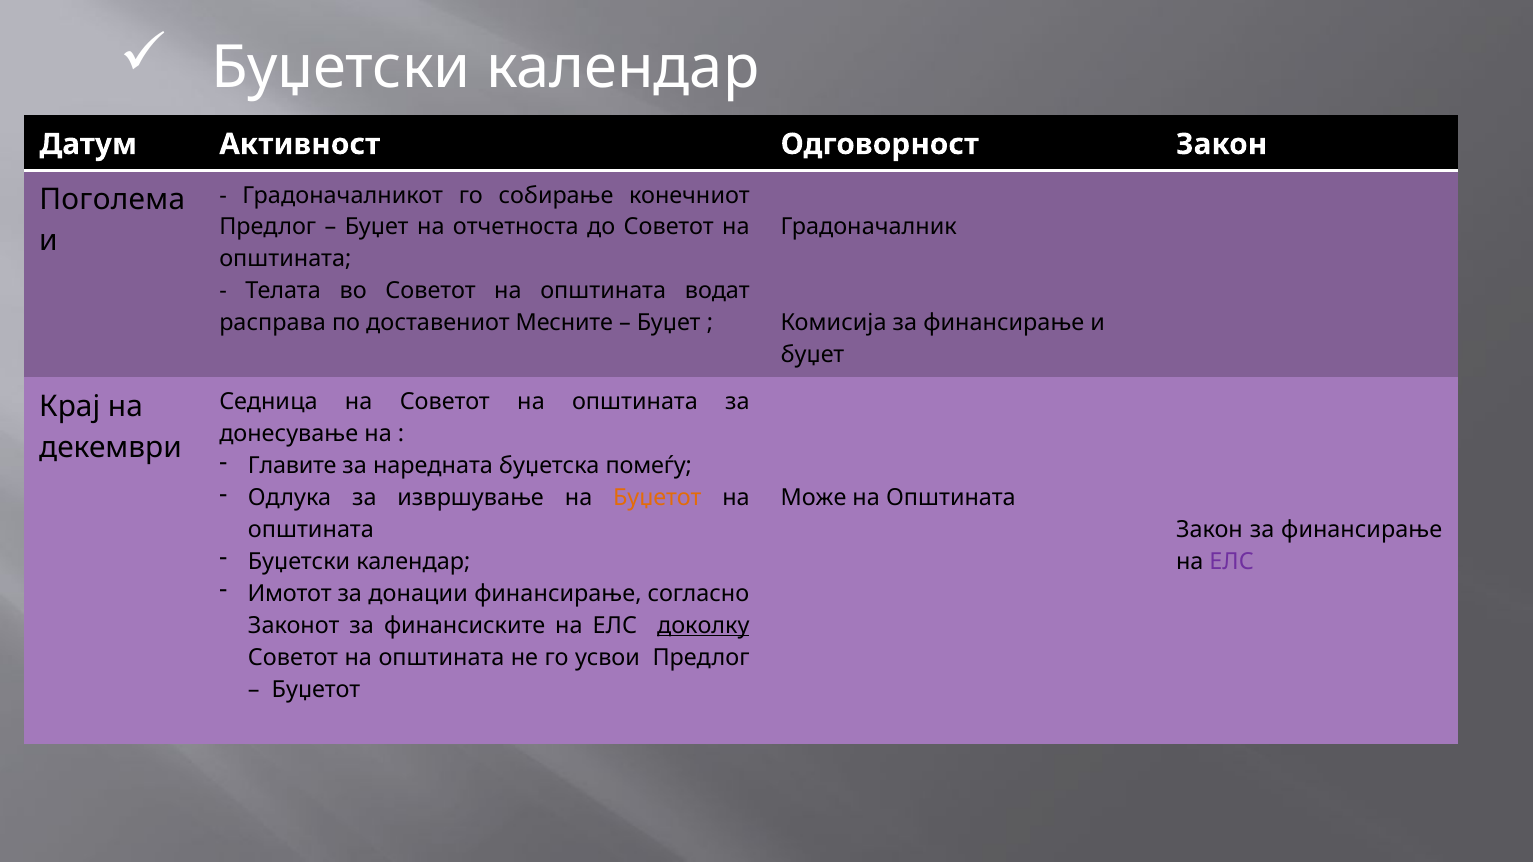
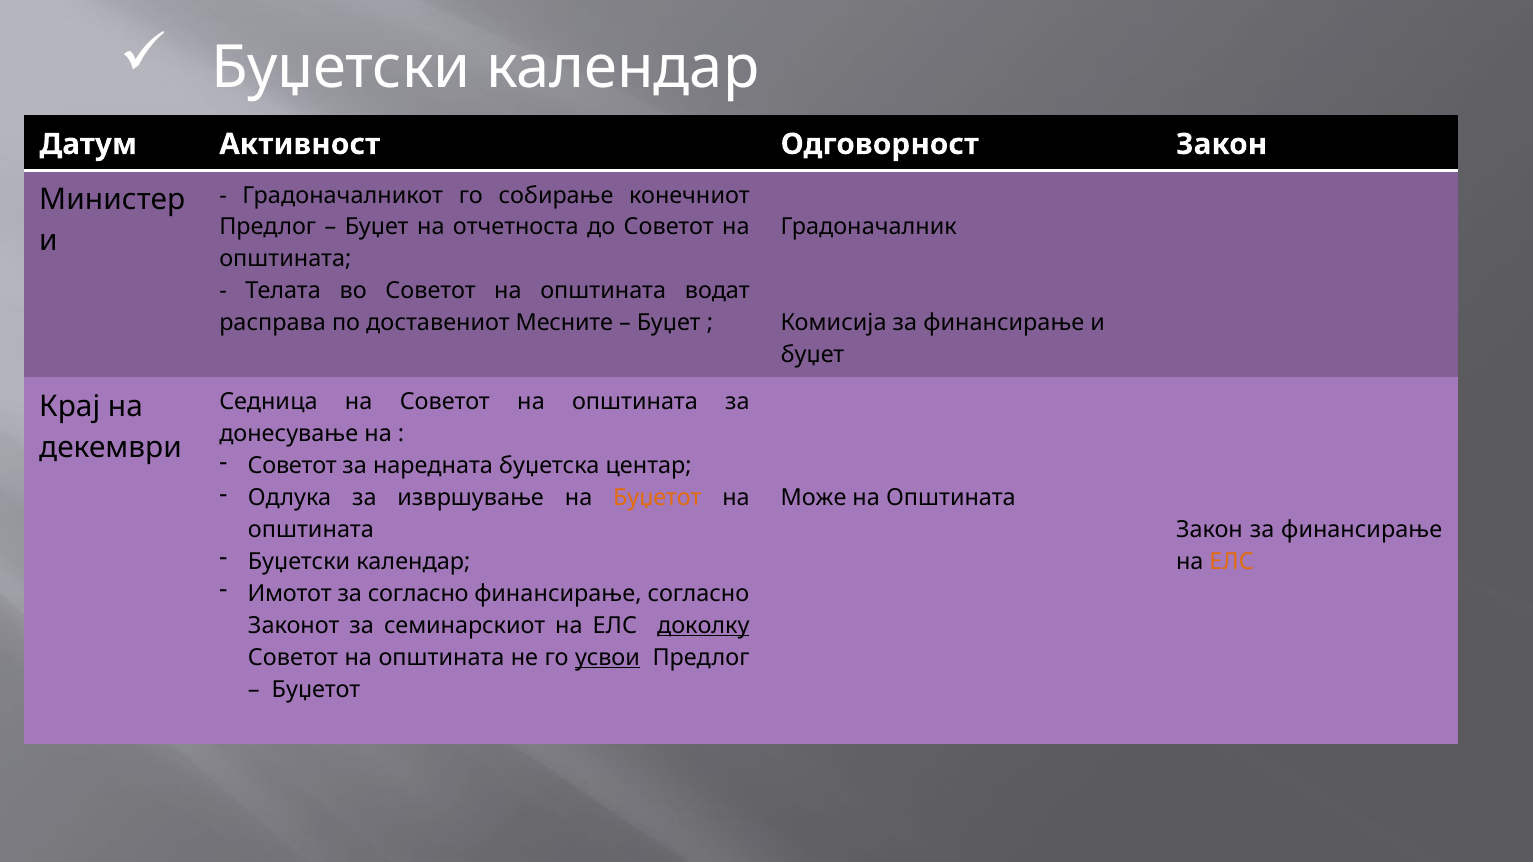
Поголема: Поголема -> Министер (112, 200)
Главите: Главите -> Советот (292, 466)
помеѓу: помеѓу -> центар (649, 466)
ЕЛС colour: purple -> orange (1232, 562)
за донации: донации -> согласно (418, 594)
финансиските: финансиските -> семинарскиот (465, 626)
усвои underline: none -> present (607, 658)
